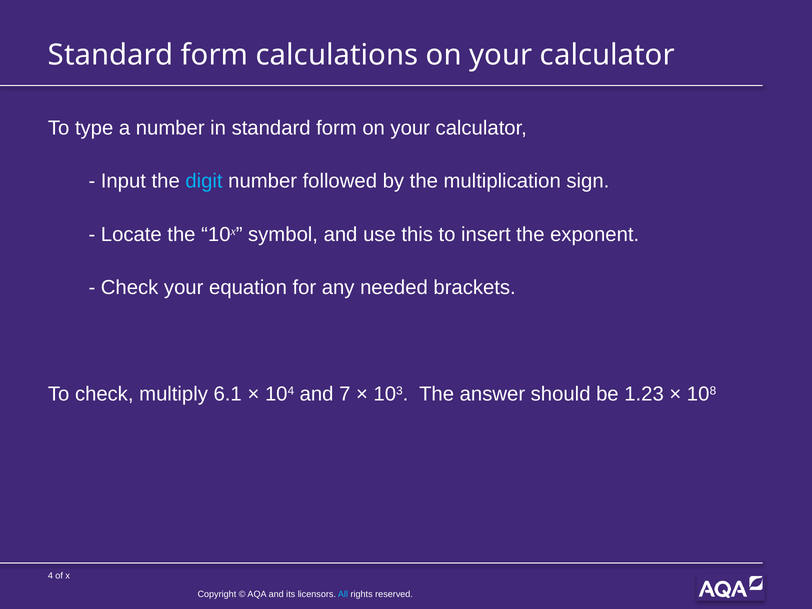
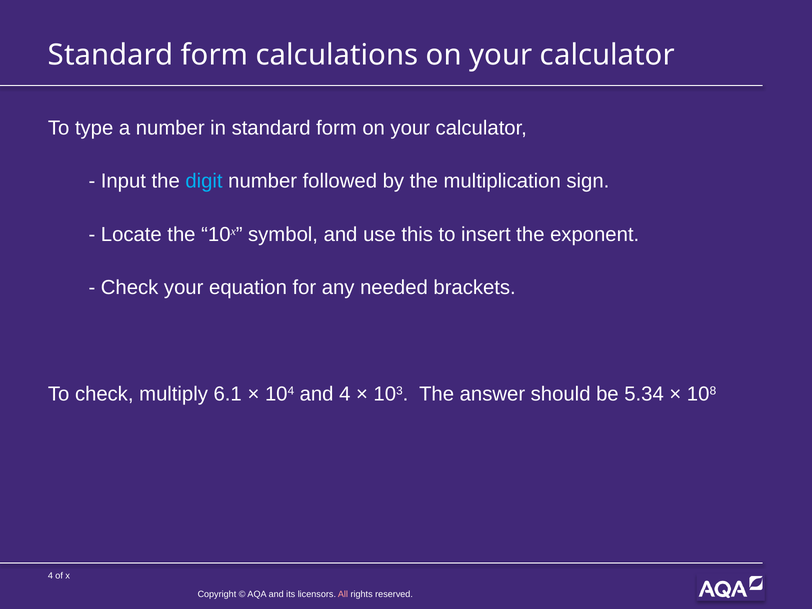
and 7: 7 -> 4 (345, 394)
1.23: 1.23 -> 5.34 (644, 394)
All colour: light blue -> pink (343, 594)
